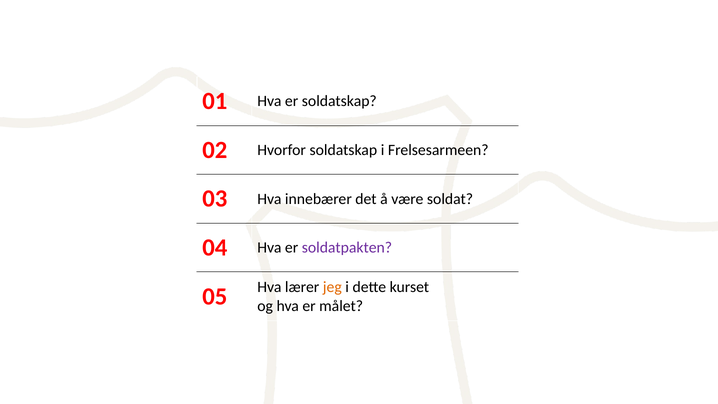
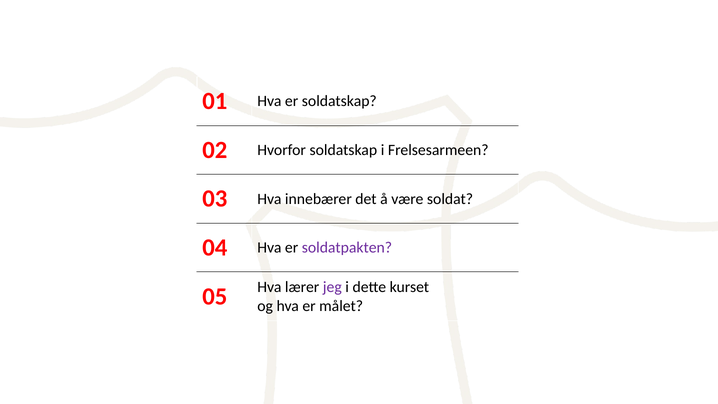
jeg colour: orange -> purple (332, 287)
